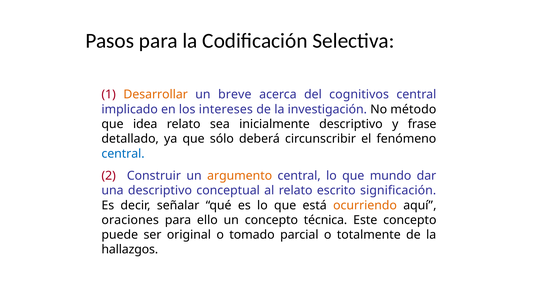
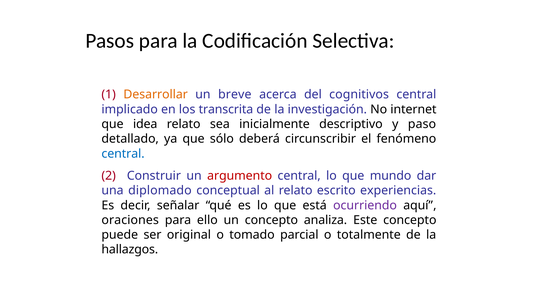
intereses: intereses -> transcrita (226, 110)
método: método -> internet (413, 110)
frase: frase -> paso (422, 124)
argumento colour: orange -> red (240, 176)
una descriptivo: descriptivo -> diplomado (160, 191)
significación: significación -> experiencias (398, 191)
ocurriendo colour: orange -> purple (365, 206)
técnica: técnica -> analiza (326, 221)
